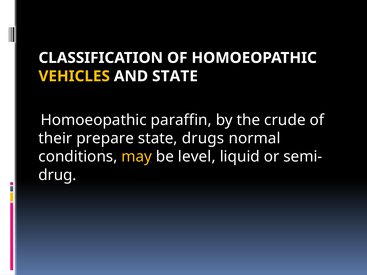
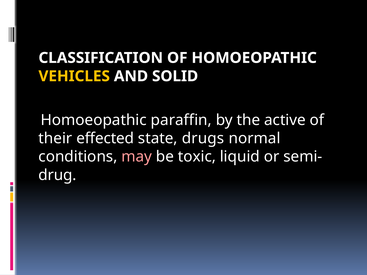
AND STATE: STATE -> SOLID (175, 76)
crude: crude -> active (285, 120)
prepare: prepare -> effected (105, 138)
may colour: yellow -> pink (137, 157)
level: level -> toxic (197, 157)
